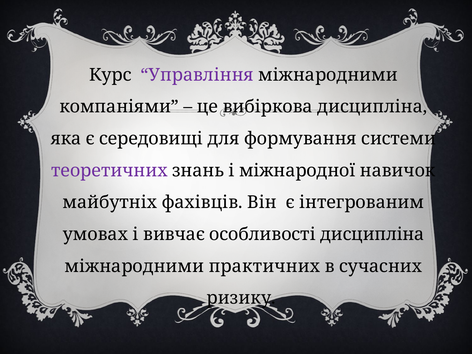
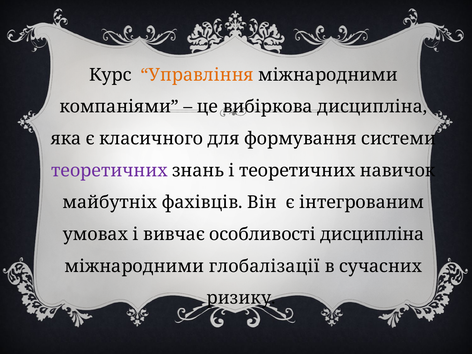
Управління colour: purple -> orange (197, 75)
середовищі: середовищі -> класичного (151, 139)
і міжнародної: міжнародної -> теоретичних (297, 171)
практичних: практичних -> глобалізації (264, 266)
